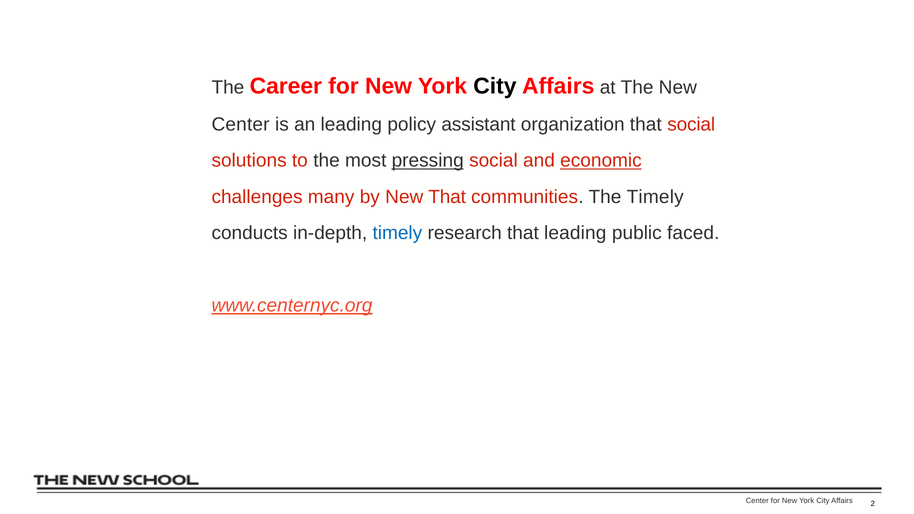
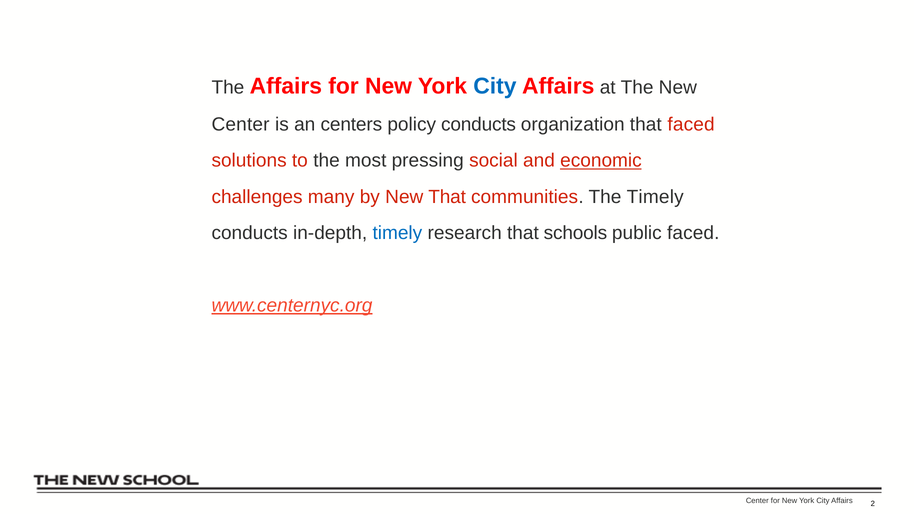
The Career: Career -> Affairs (286, 86)
City colour: black -> blue (495, 86)
an leading: leading -> centers (351, 124)
policy assistant: assistant -> conducts (479, 124)
that social: social -> faced (691, 124)
pressing underline: present -> none (428, 161)
that leading: leading -> schools (575, 233)
